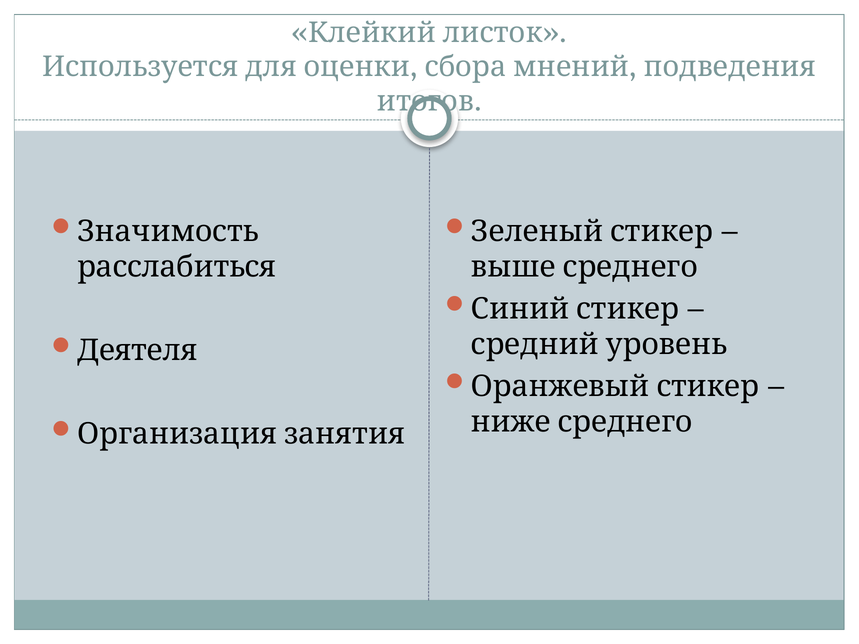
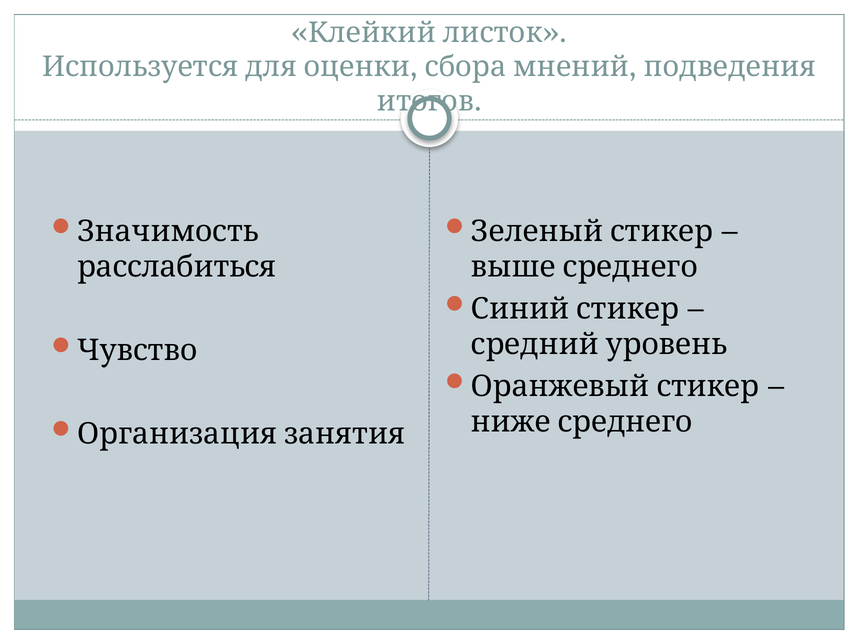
Деятеля: Деятеля -> Чувство (137, 351)
